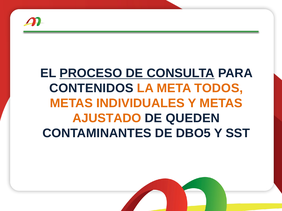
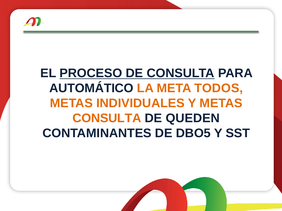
CONTENIDOS: CONTENIDOS -> AUTOMÁTICO (91, 88)
AJUSTADO: AJUSTADO -> CONSULTA (107, 118)
